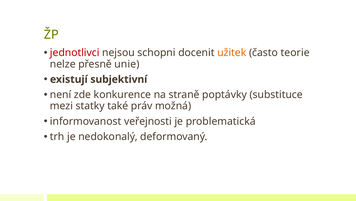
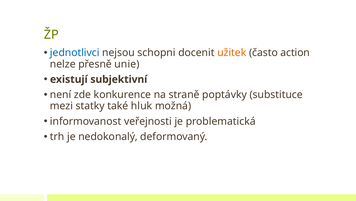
jednotlivci colour: red -> blue (75, 53)
teorie: teorie -> action (295, 53)
práv: práv -> hluk (142, 106)
